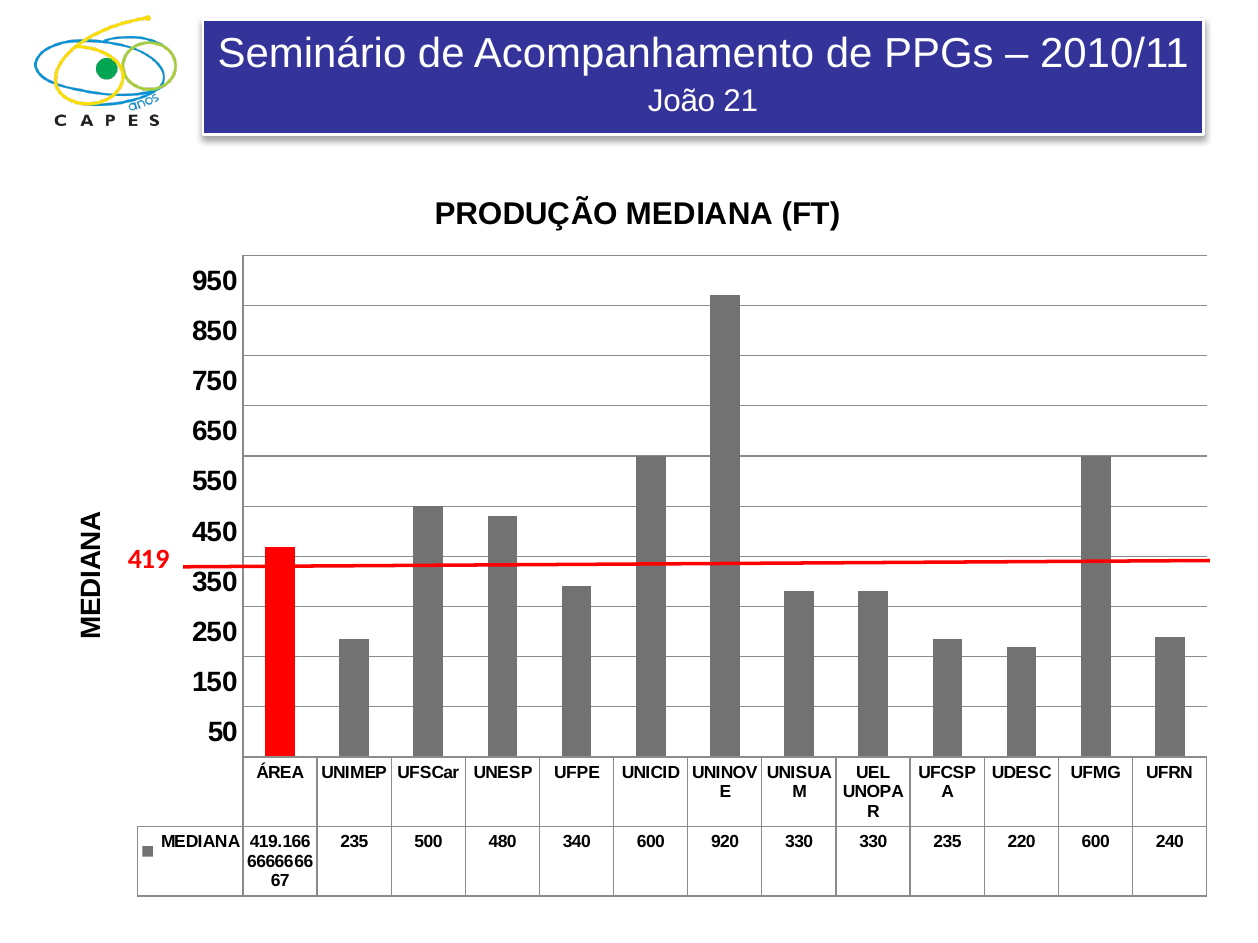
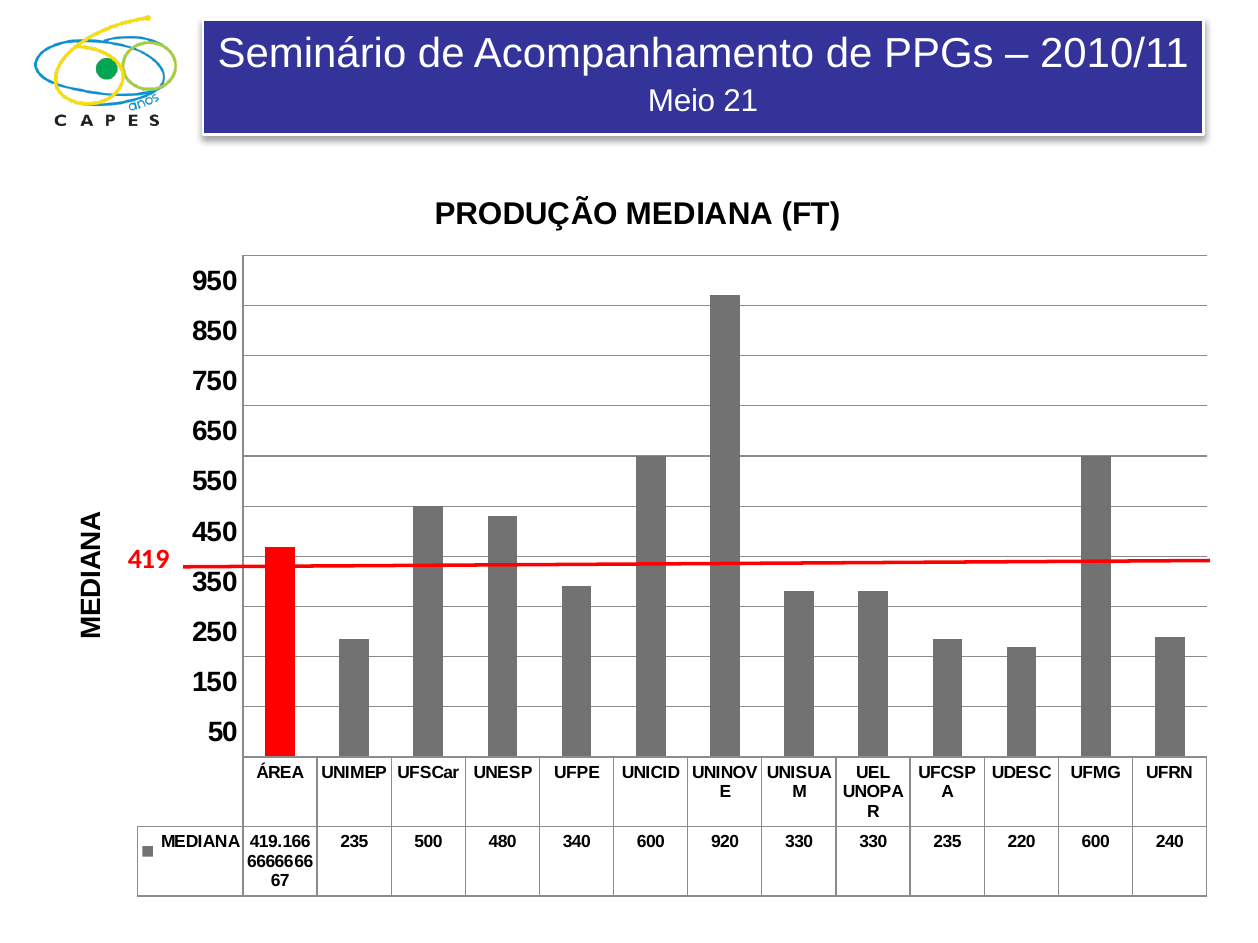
João: João -> Meio (682, 102)
